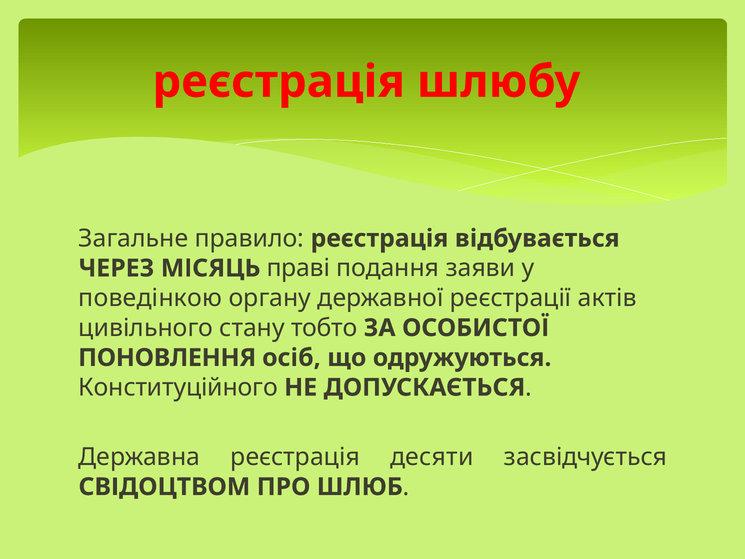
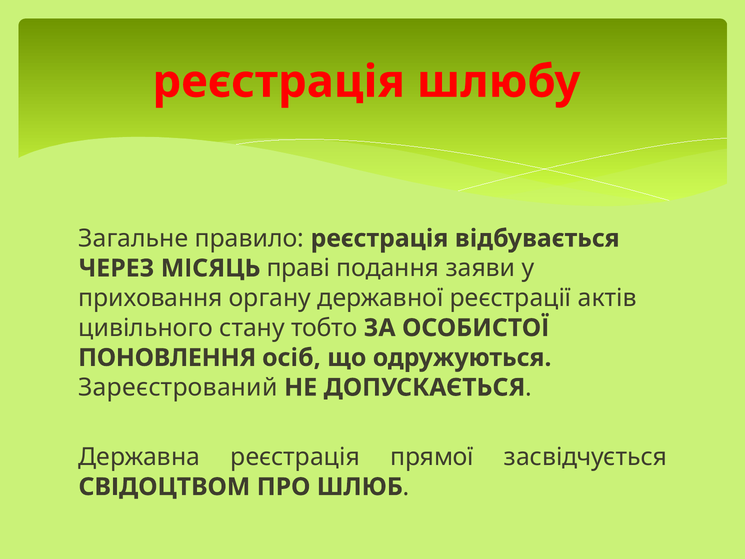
поведінкою: поведінкою -> приховання (150, 298)
Конституційного: Конституційного -> Зареєстрований (178, 387)
десяти: десяти -> прямої (432, 457)
